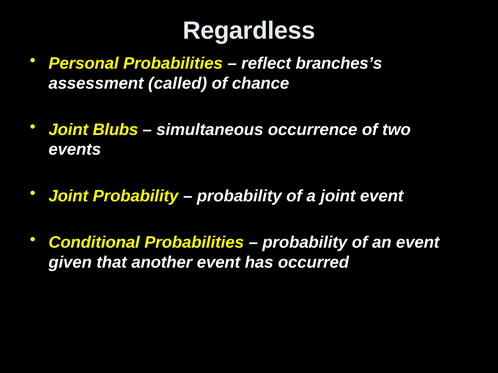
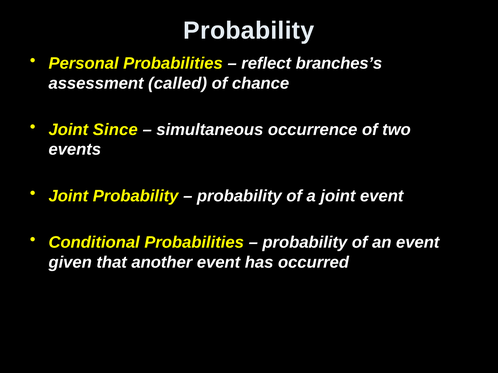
Regardless: Regardless -> Probability (249, 31)
Blubs: Blubs -> Since (115, 130)
